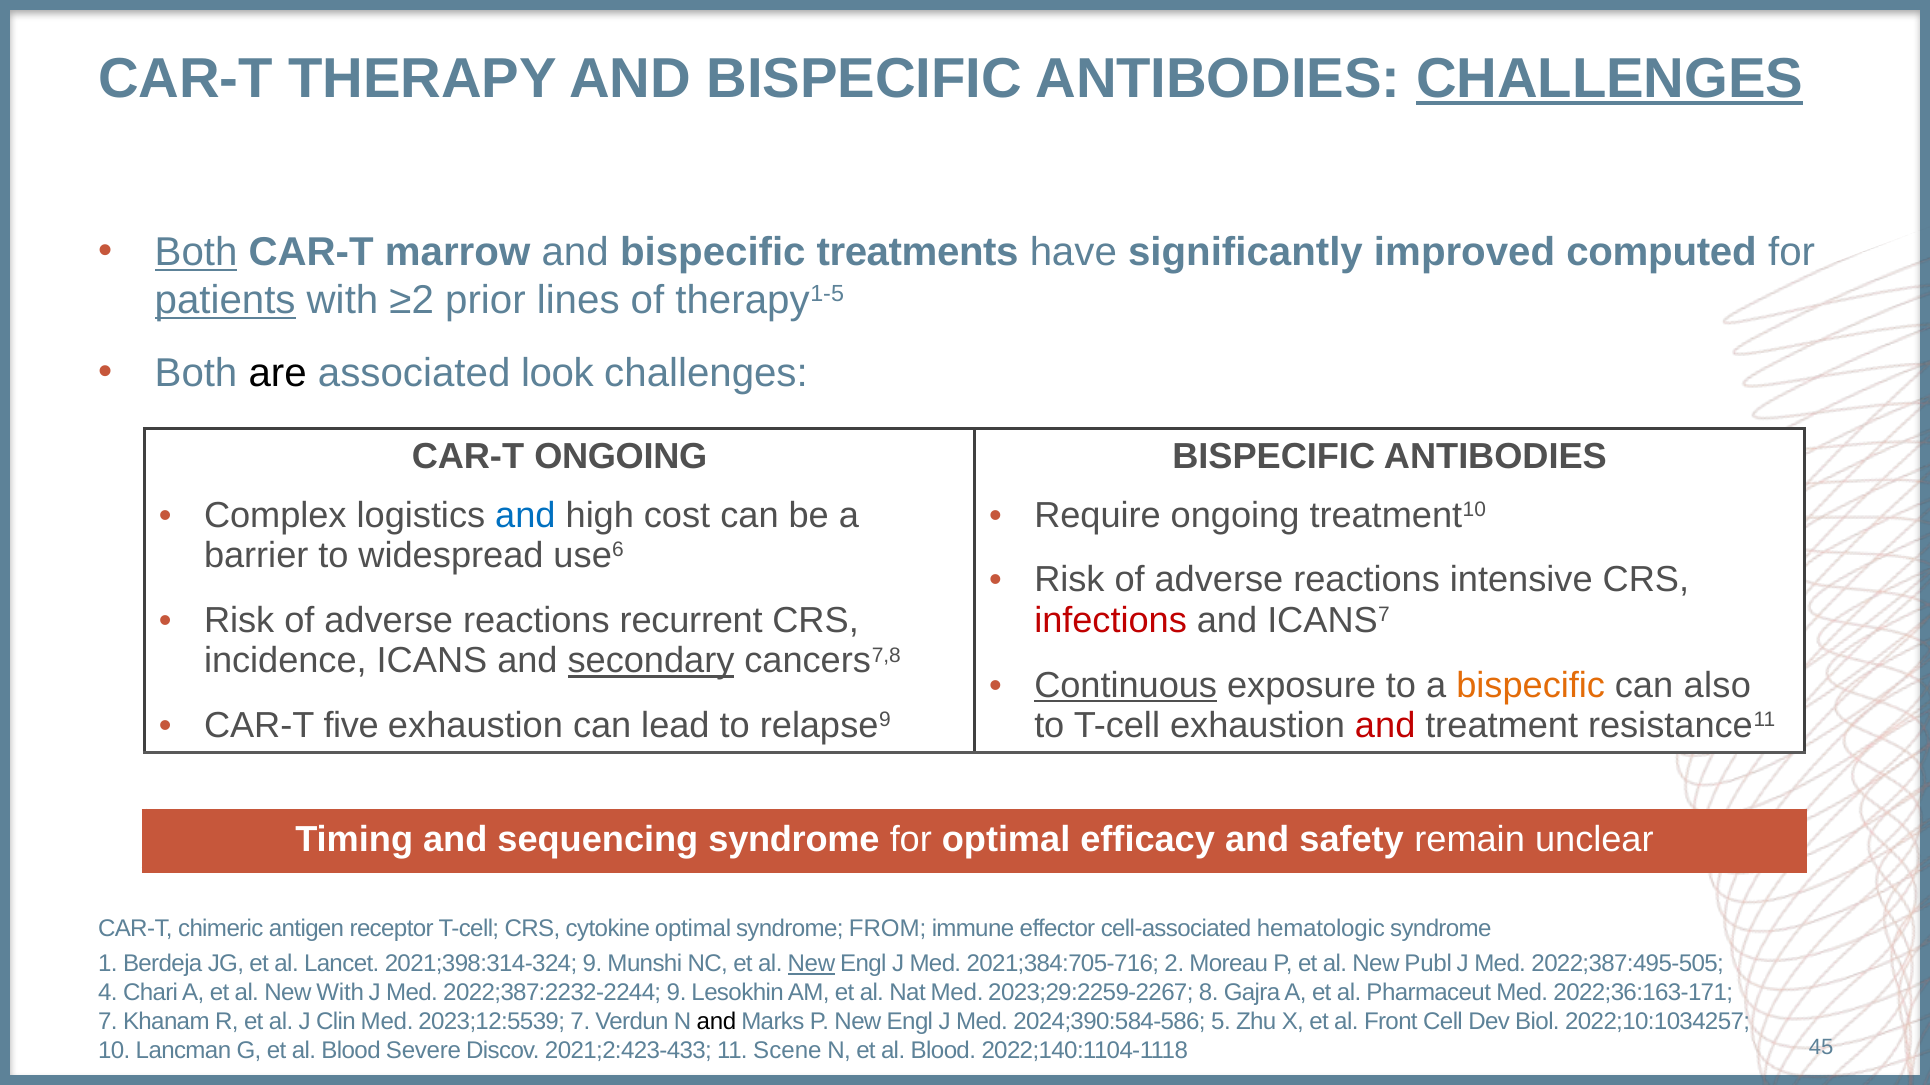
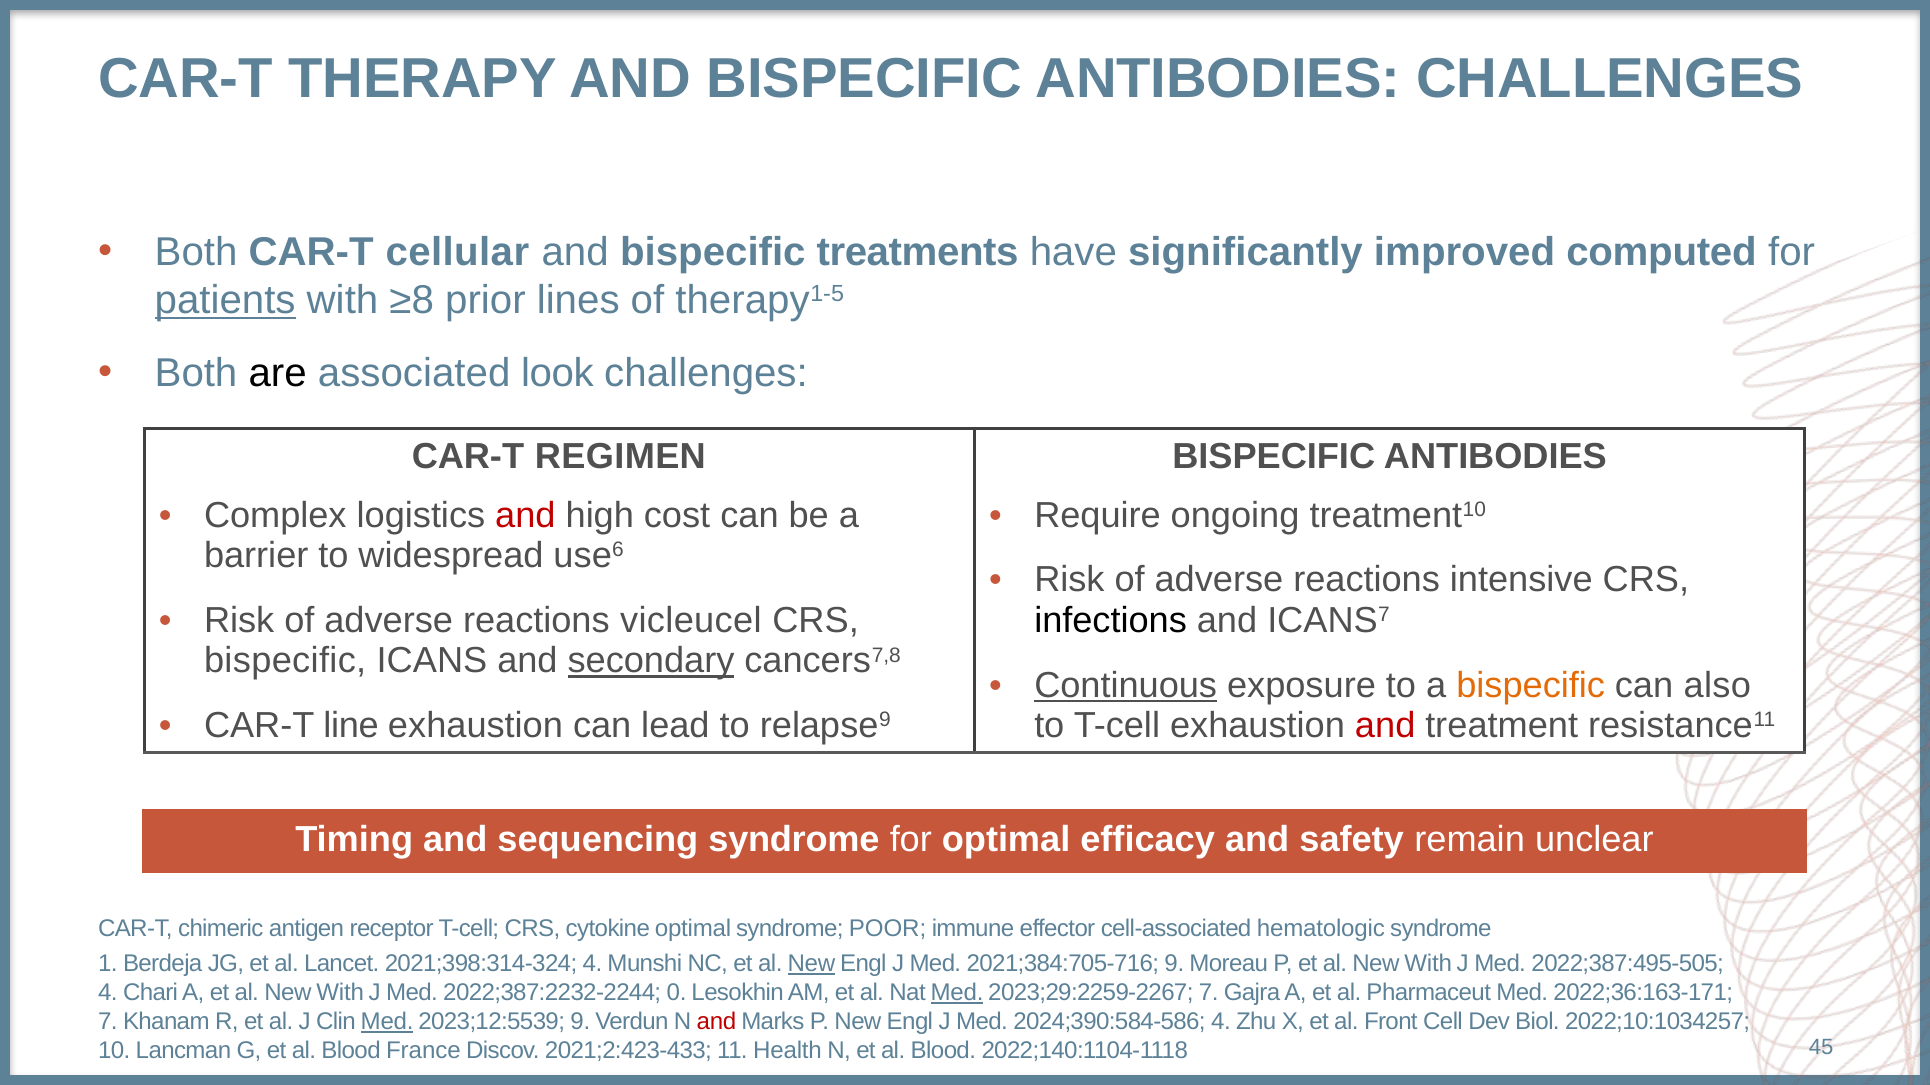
CHALLENGES underline: present -> none (1610, 79)
Both underline: present -> none (196, 253)
marrow: marrow -> cellular (457, 253)
≥2: ≥2 -> ≥8 (412, 301)
CAR-T ONGOING: ONGOING -> REGIMEN (620, 457)
and colour: blue -> red (525, 516)
recurrent: recurrent -> vicleucel (691, 621)
infections colour: red -> black (1111, 621)
incidence: incidence -> bispecific (285, 661)
five: five -> line (351, 726)
FROM: FROM -> POOR (888, 929)
2021;398:314-324 9: 9 -> 4 (592, 964)
2021;384:705-716 2: 2 -> 9 (1174, 964)
Publ: Publ -> With (1428, 964)
2022;387:2232-2244 9: 9 -> 0 (677, 993)
Med underline: none -> present (957, 993)
2023;29:2259-2267 8: 8 -> 7 (1209, 993)
Med underline: none -> present (387, 1022)
2023;12:5539 7: 7 -> 9 (580, 1022)
and colour: black -> red (717, 1022)
2024;390:584-586 5: 5 -> 4 (1221, 1022)
Severe: Severe -> France (423, 1051)
Scene: Scene -> Health (788, 1051)
